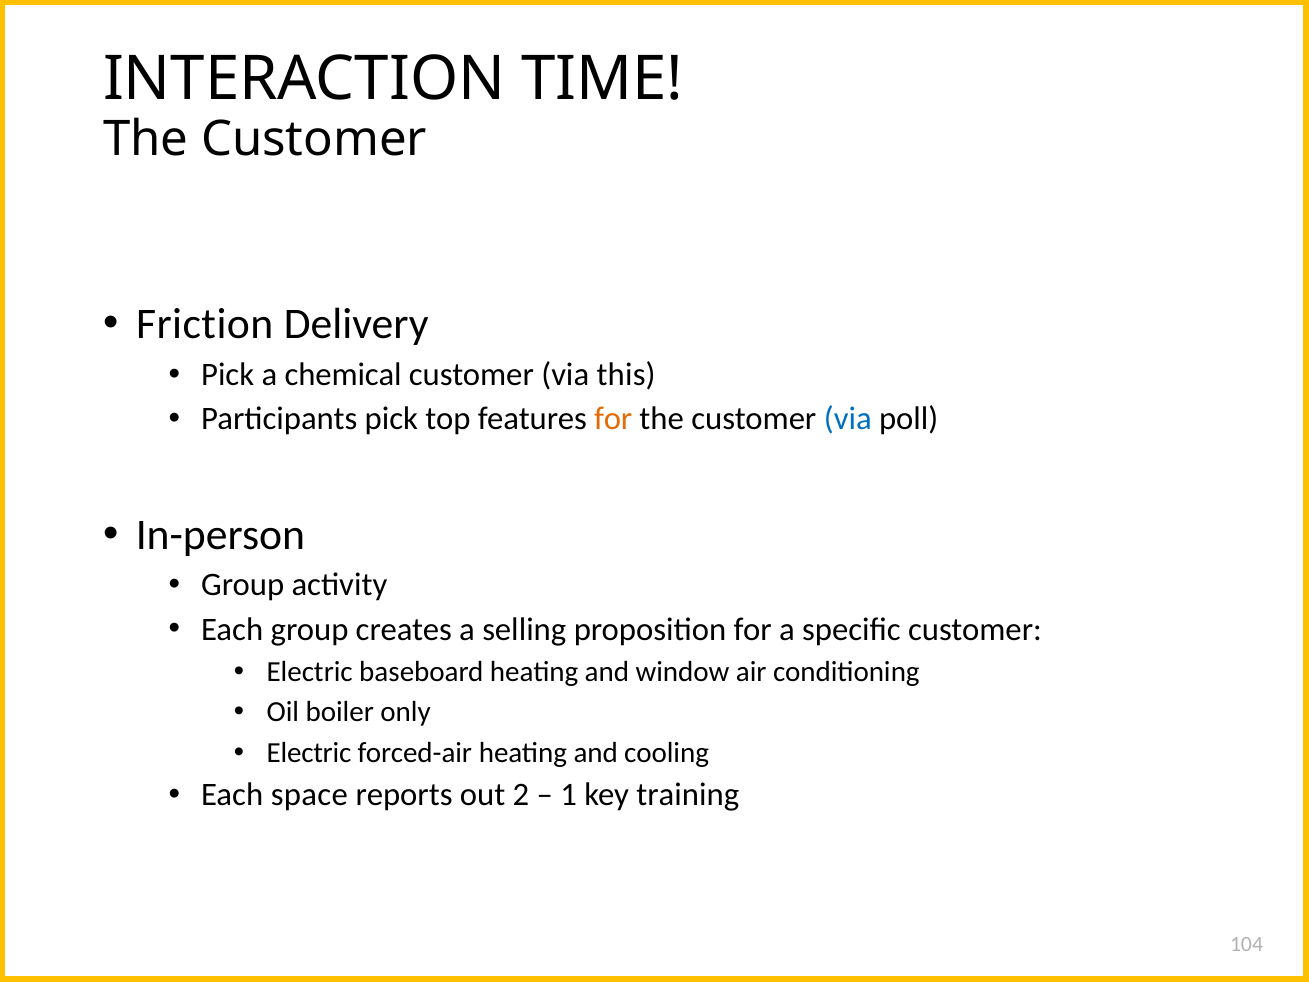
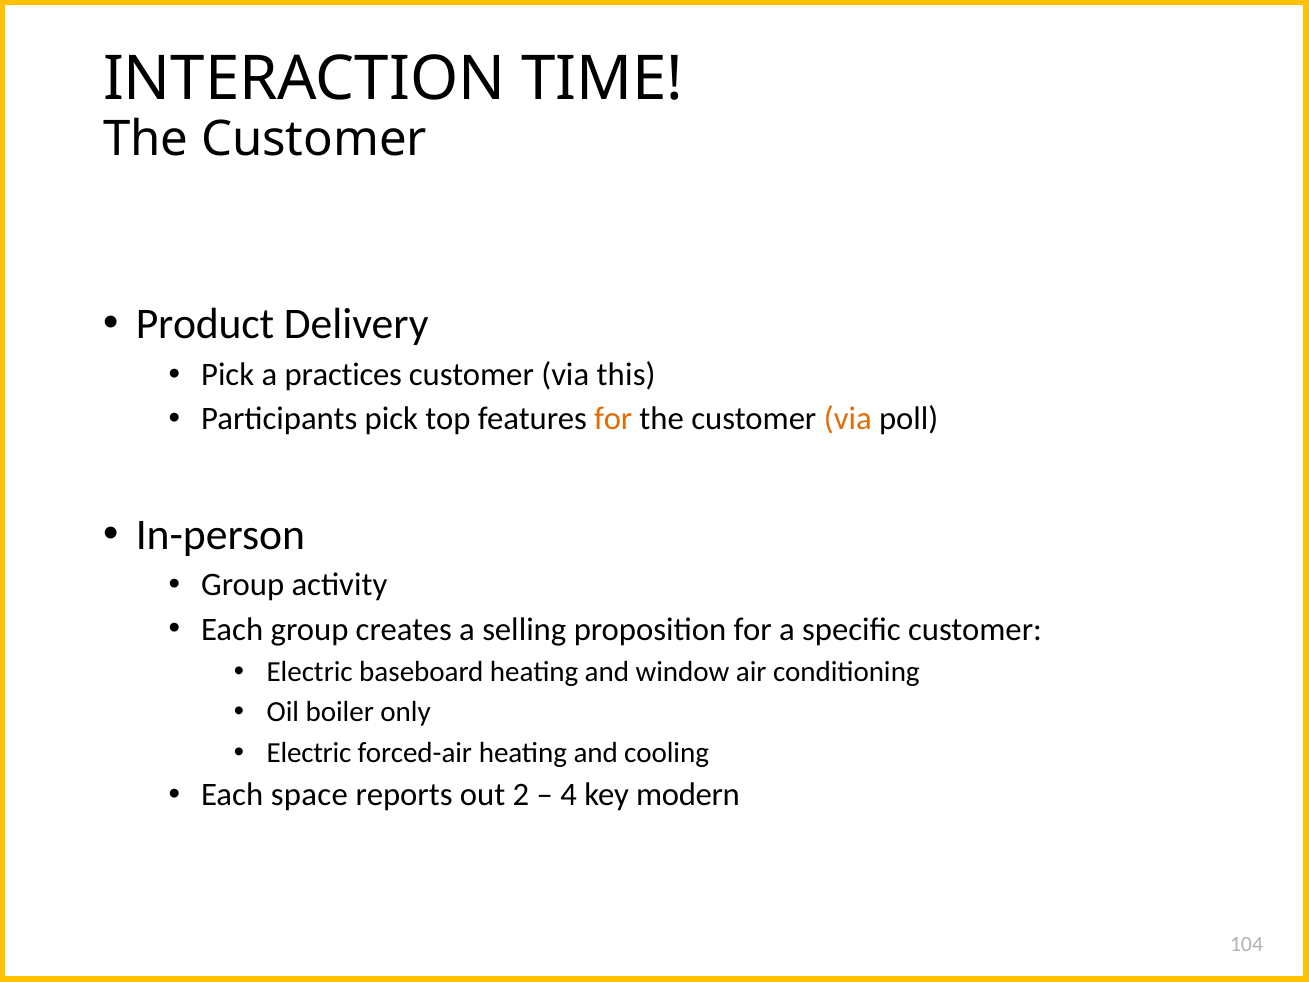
Friction: Friction -> Product (205, 324)
chemical: chemical -> practices (343, 375)
via colour: blue -> orange (848, 419)
1: 1 -> 4 (569, 795)
training: training -> modern (688, 795)
